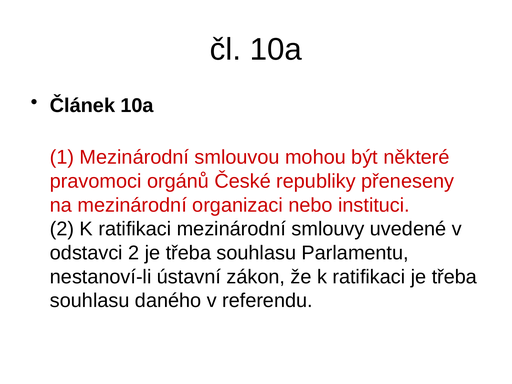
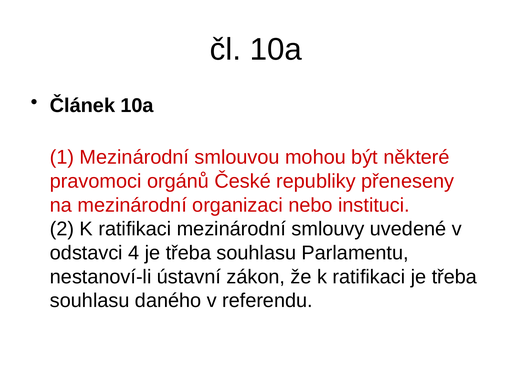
odstavci 2: 2 -> 4 (134, 253)
